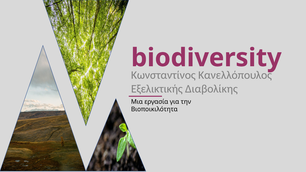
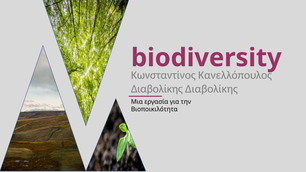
Εξελικτικής: Εξελικτικής -> Διαβολίκης (157, 89)
